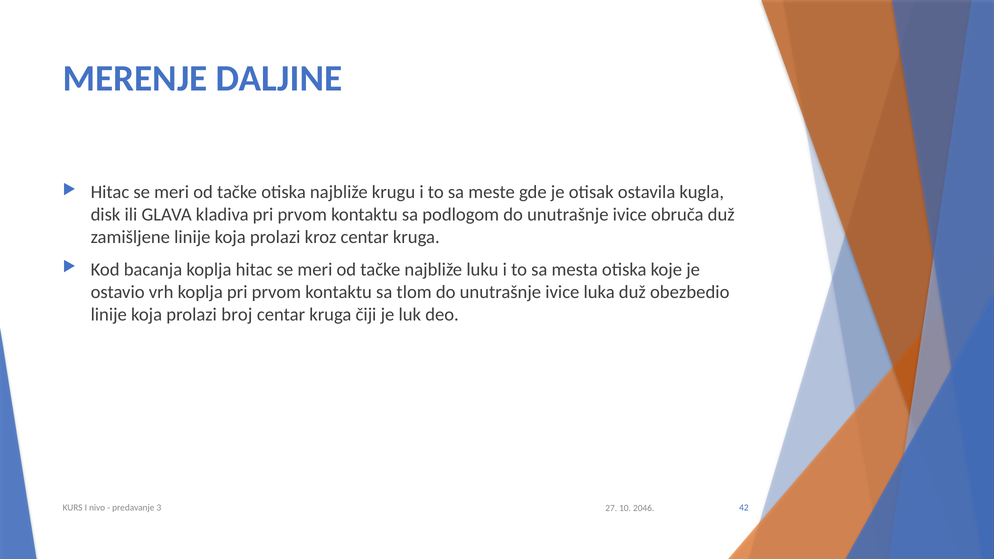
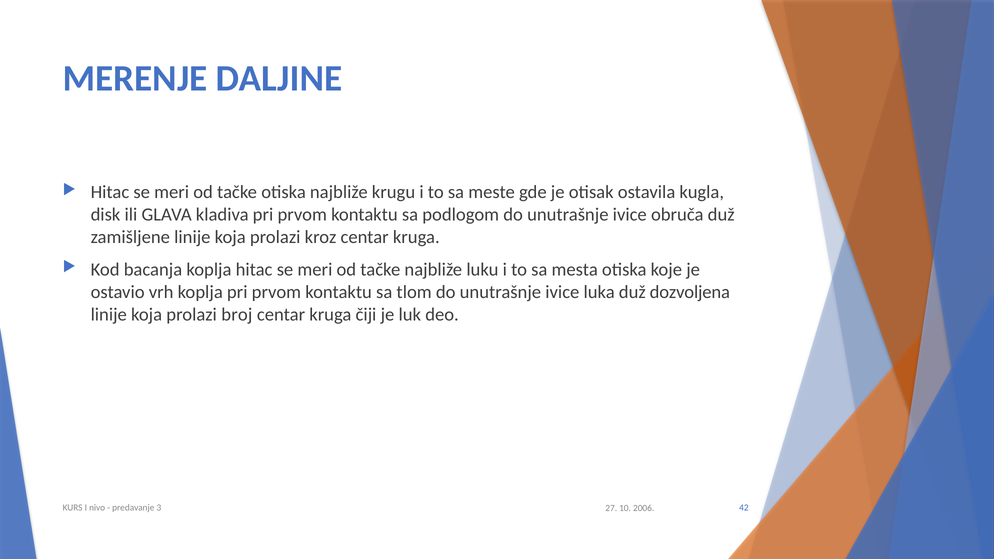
obezbedio: obezbedio -> dozvoljena (690, 292)
2046: 2046 -> 2006 (644, 508)
